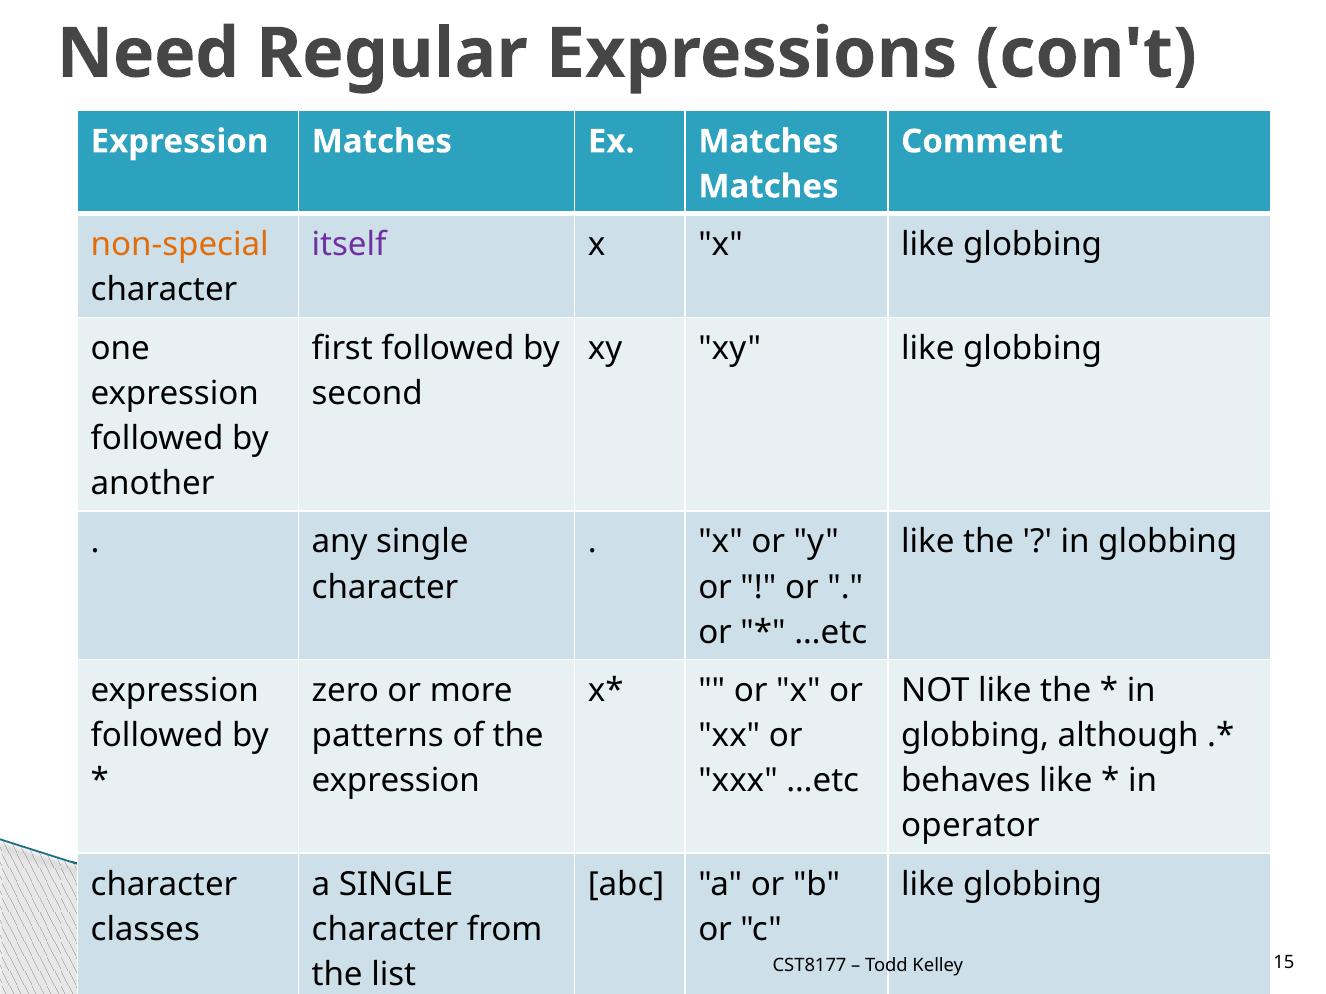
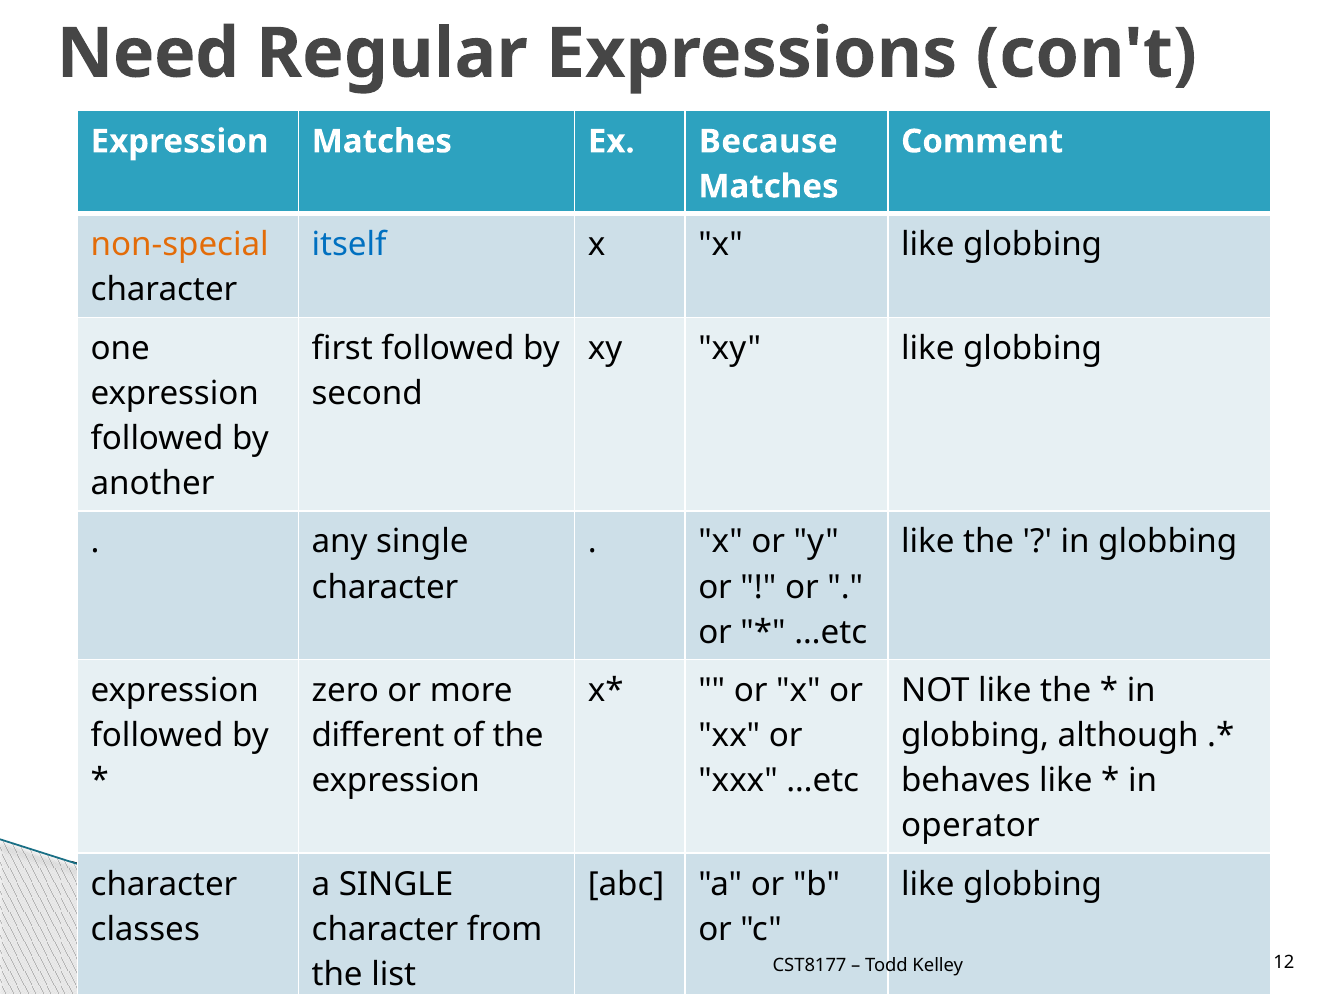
Ex Matches: Matches -> Because (768, 142)
itself colour: purple -> blue (349, 245)
patterns: patterns -> different (378, 736)
15: 15 -> 12 (1284, 963)
